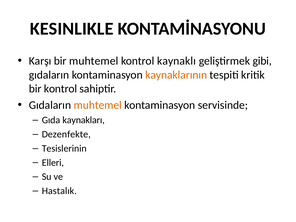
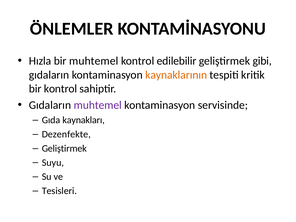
KESINLIKLE: KESINLIKLE -> ÖNLEMLER (72, 29)
Karşı: Karşı -> Hızla (40, 61)
kaynaklı: kaynaklı -> edilebilir (177, 61)
muhtemel colour: orange -> purple (98, 105)
Tesislerinin: Tesislerinin -> Geliştirmek (64, 148)
Elleri: Elleri -> Suyu (53, 163)
Hastalık: Hastalık -> Tesisleri (59, 191)
